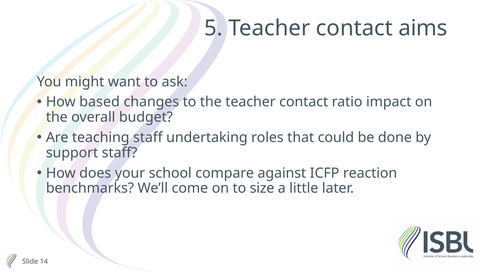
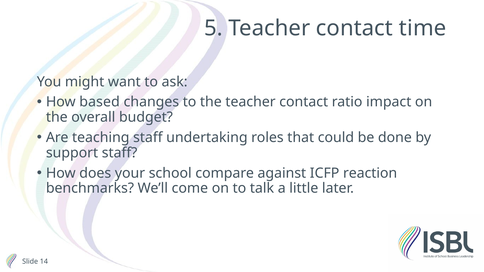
aims: aims -> time (423, 28)
size: size -> talk (262, 188)
